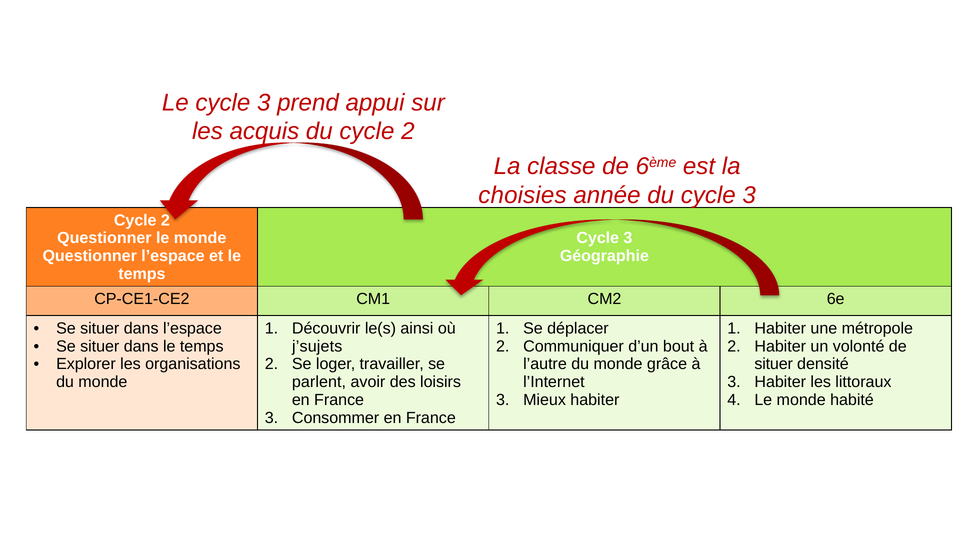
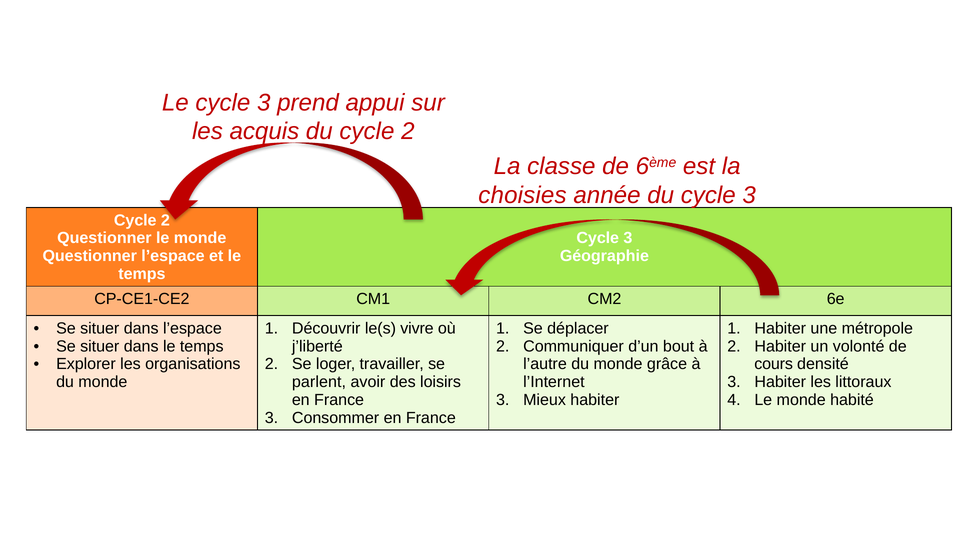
ainsi: ainsi -> vivre (417, 328)
j’sujets: j’sujets -> j’liberté (317, 346)
situer: situer -> cours (774, 364)
